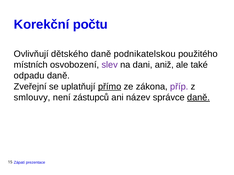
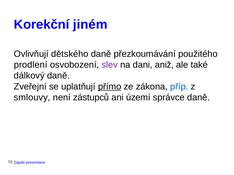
počtu: počtu -> jiném (90, 25)
podnikatelskou: podnikatelskou -> přezkoumávání (145, 54)
místních: místních -> prodlení (31, 65)
odpadu: odpadu -> dálkový (29, 76)
příp colour: purple -> blue (179, 87)
název: název -> území (138, 98)
daně underline: present -> none (199, 98)
